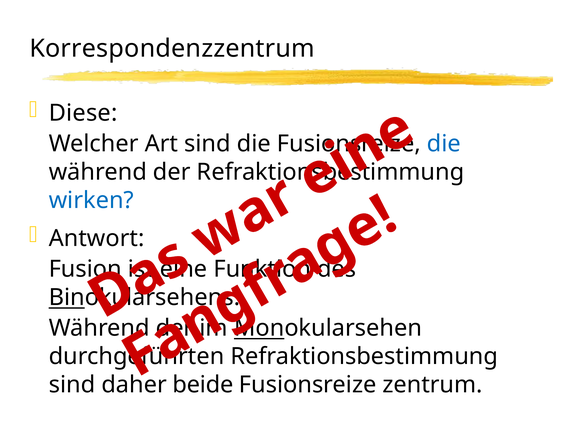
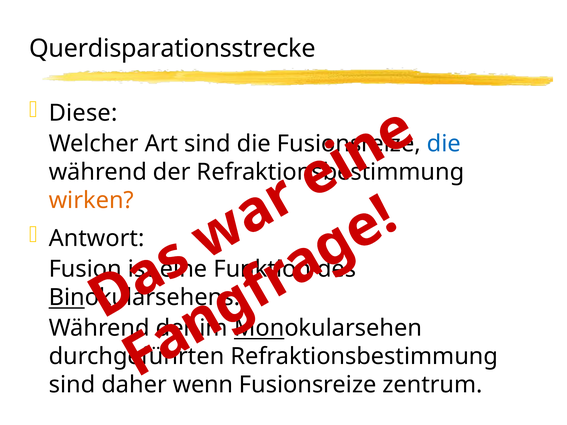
Korrespondenzzentrum: Korrespondenzzentrum -> Querdisparationsstrecke (172, 48)
wirken colour: blue -> orange (91, 201)
beide: beide -> wenn (203, 385)
